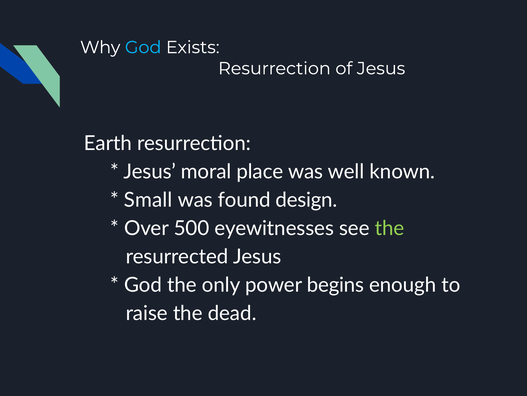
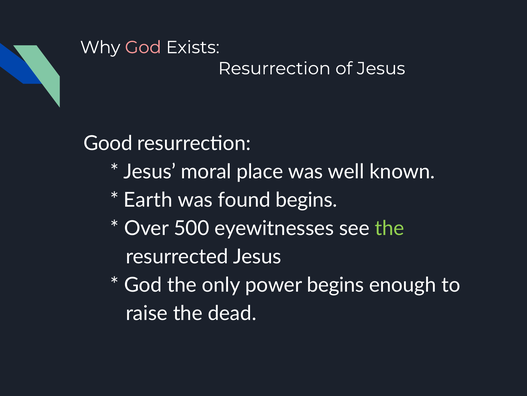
God colour: light blue -> pink (143, 47)
Earth: Earth -> Good (108, 143)
Small: Small -> Earth (148, 200)
found design: design -> begins (306, 200)
